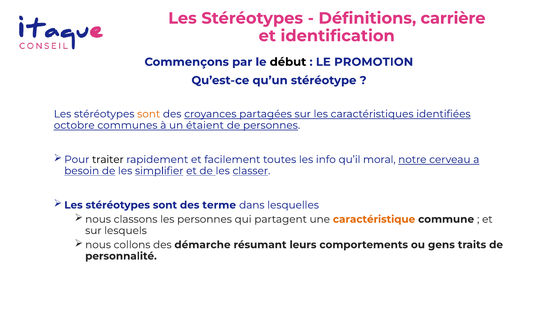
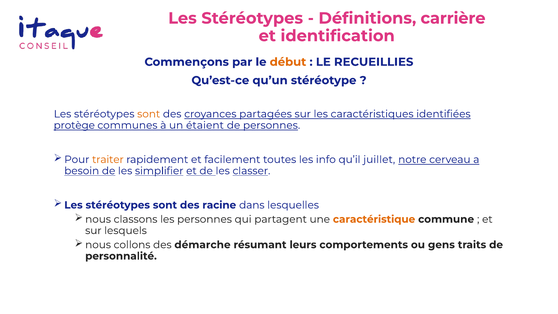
début colour: black -> orange (288, 62)
PROMOTION: PROMOTION -> RECUEILLIES (374, 62)
octobre: octobre -> protège (74, 125)
traiter colour: black -> orange (108, 159)
moral: moral -> juillet (379, 159)
terme: terme -> racine (219, 205)
